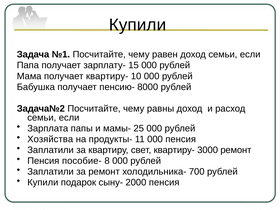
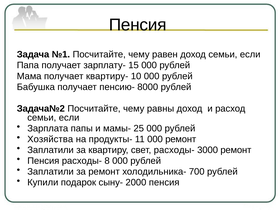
Купили: Купили -> Пенсия (138, 25)
000 пенсия: пенсия -> ремонт (181, 139)
свет квартиру-: квартиру- -> расходы- (174, 150)
Пенсия пособие-: пособие- -> расходы- (82, 161)
